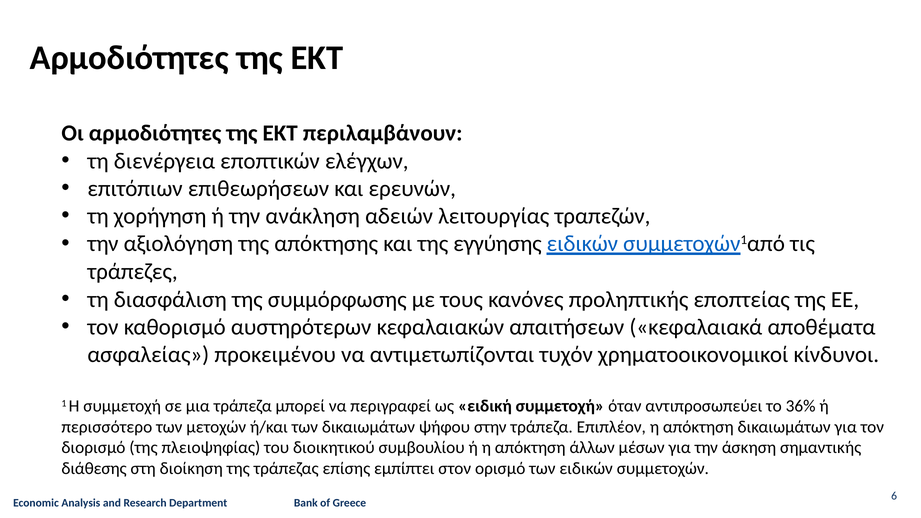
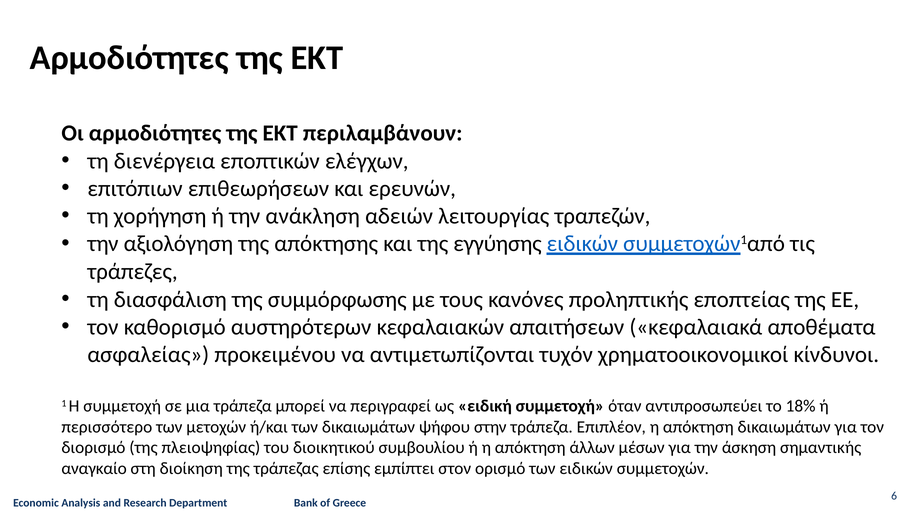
36%: 36% -> 18% (801, 406)
διάθεσης: διάθεσης -> αναγκαίο (94, 468)
